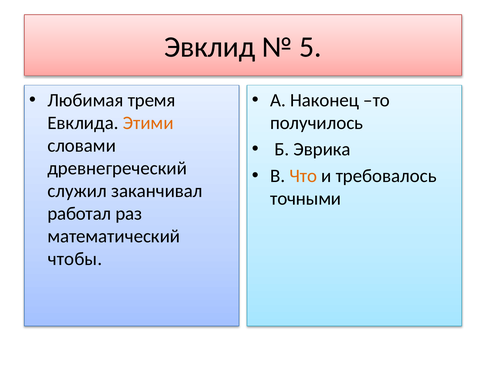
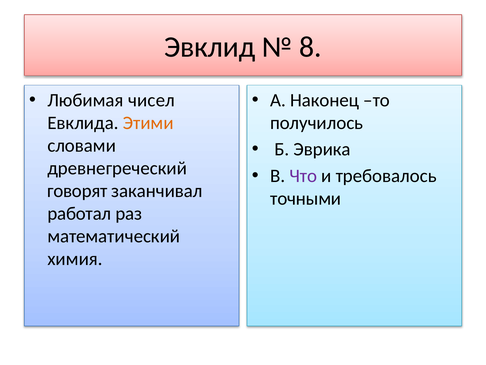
5: 5 -> 8 (310, 47)
тремя: тремя -> чисел (151, 100)
Что colour: orange -> purple (303, 176)
служил: служил -> говорят (77, 191)
чтобы: чтобы -> химия (75, 259)
